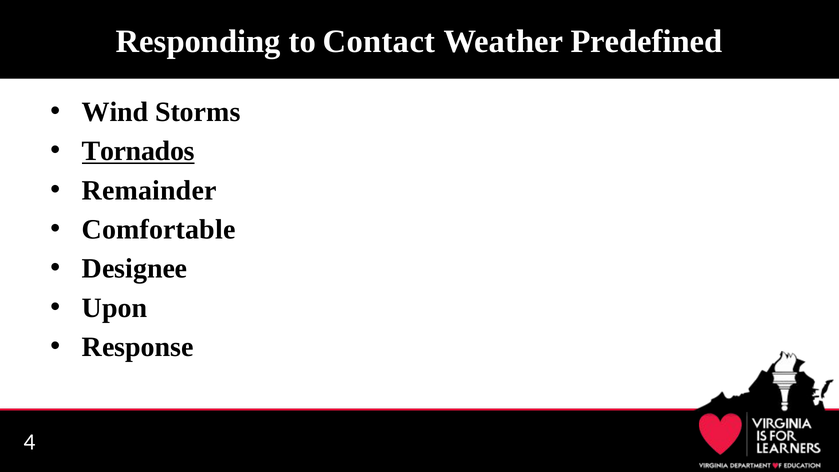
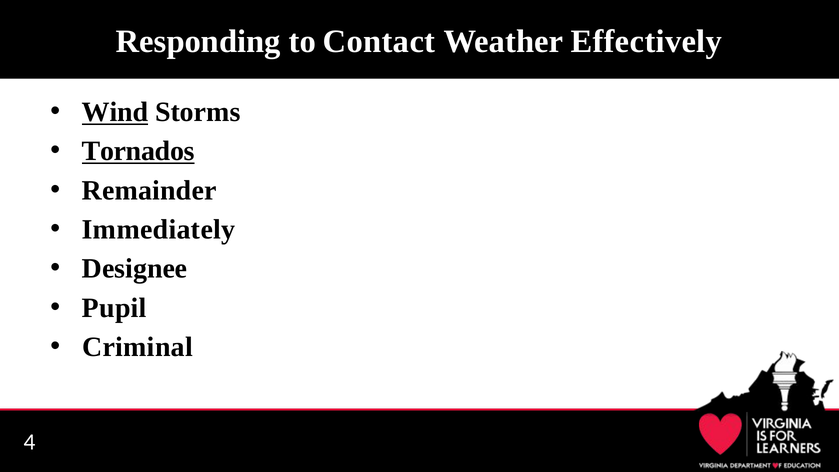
Predefined: Predefined -> Effectively (646, 42)
Wind underline: none -> present (115, 112)
Comfortable: Comfortable -> Immediately (159, 230)
Upon: Upon -> Pupil (114, 308)
Response: Response -> Criminal (138, 347)
